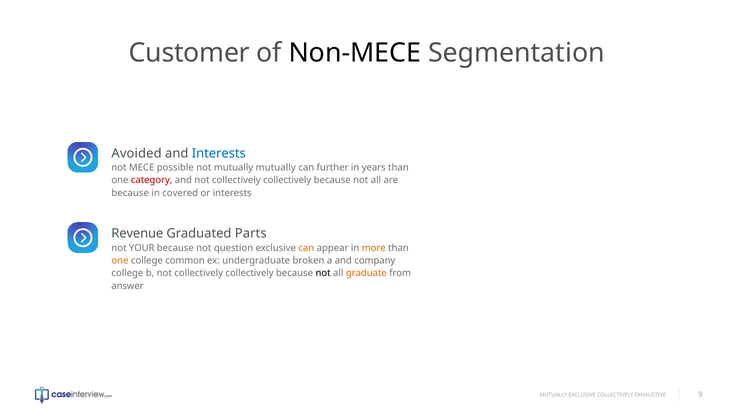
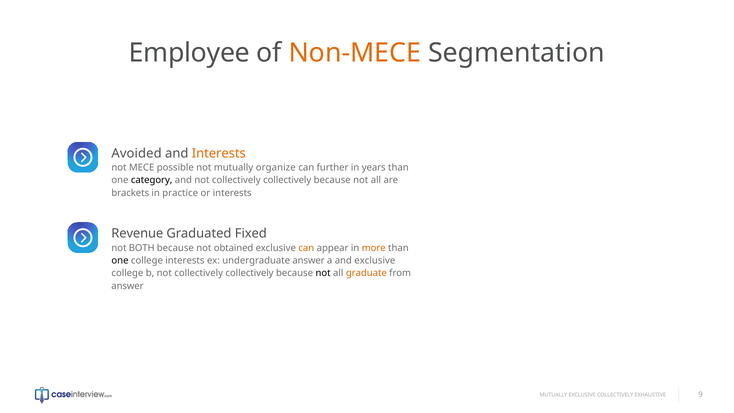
Customer: Customer -> Employee (189, 53)
Non-MECE colour: black -> orange (355, 53)
Interests colour: blue -> orange (219, 153)
mutually mutually: mutually -> organize (276, 168)
category colour: red -> black (152, 180)
because: because -> brackets (130, 193)
covered: covered -> practice (180, 193)
Parts: Parts -> Fixed (251, 234)
YOUR: YOUR -> BOTH (142, 248)
question: question -> obtained (234, 248)
one colour: orange -> black (120, 261)
college common: common -> interests (185, 261)
undergraduate broken: broken -> answer (309, 261)
and company: company -> exclusive (375, 261)
